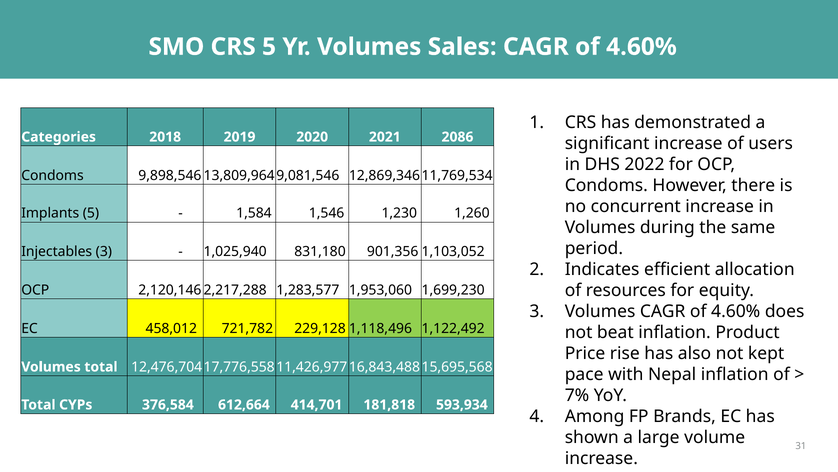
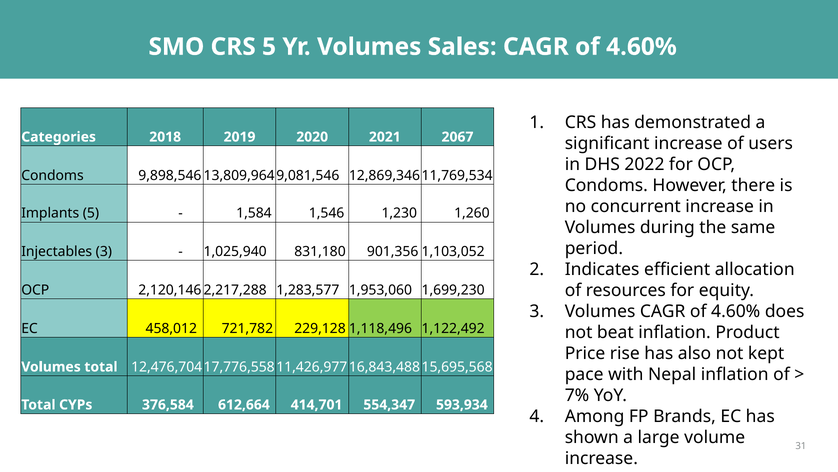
2086: 2086 -> 2067 (457, 137)
181,818: 181,818 -> 554,347 (389, 404)
